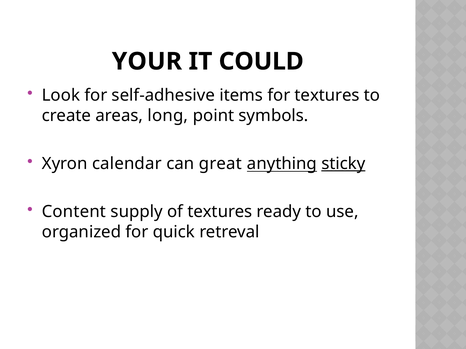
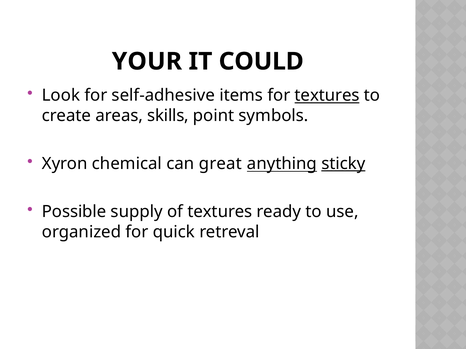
textures underline: none -> present (327, 96)
long: long -> skills (168, 116)
calendar: calendar -> chemical (127, 164)
Content: Content -> Possible (74, 212)
